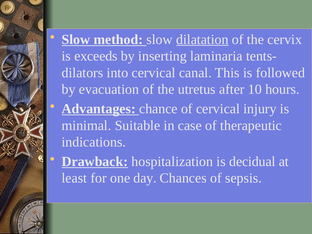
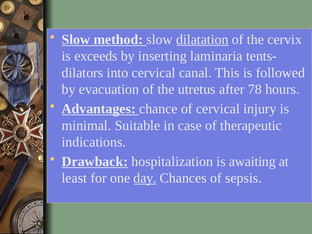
10: 10 -> 78 (255, 89)
decidual: decidual -> awaiting (252, 162)
day underline: none -> present (145, 178)
